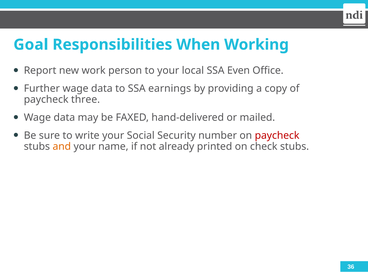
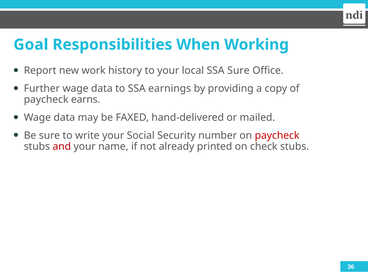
person: person -> history (125, 70)
SSA Even: Even -> Sure (238, 70)
three: three -> earns (86, 99)
and colour: orange -> red (62, 146)
